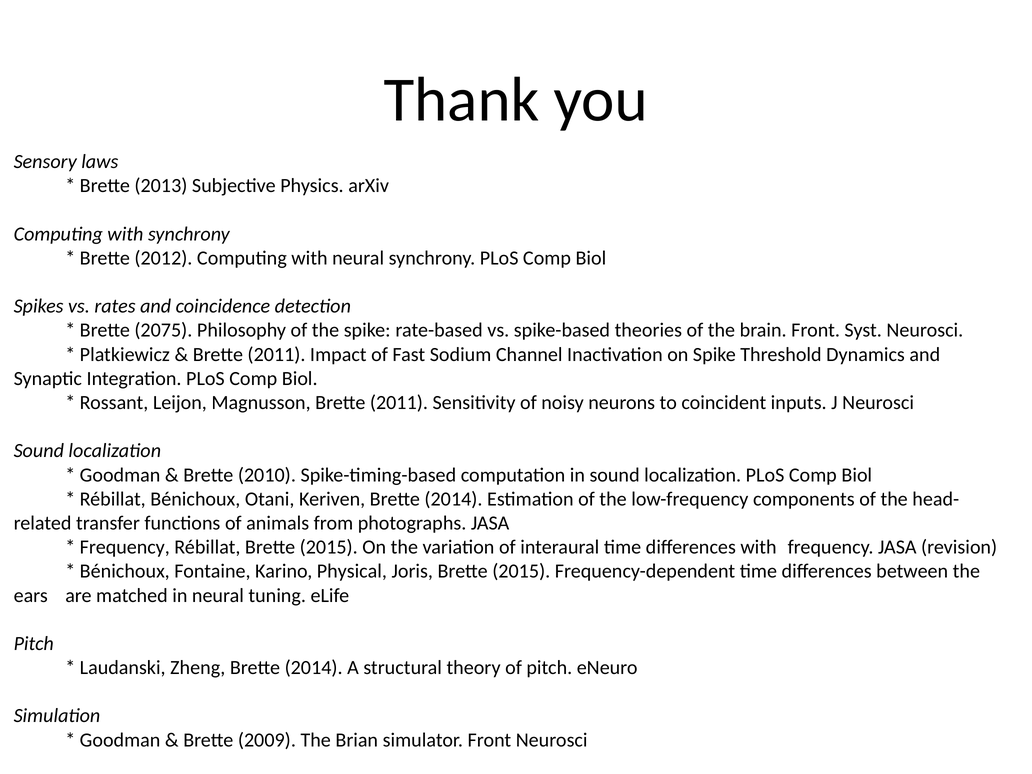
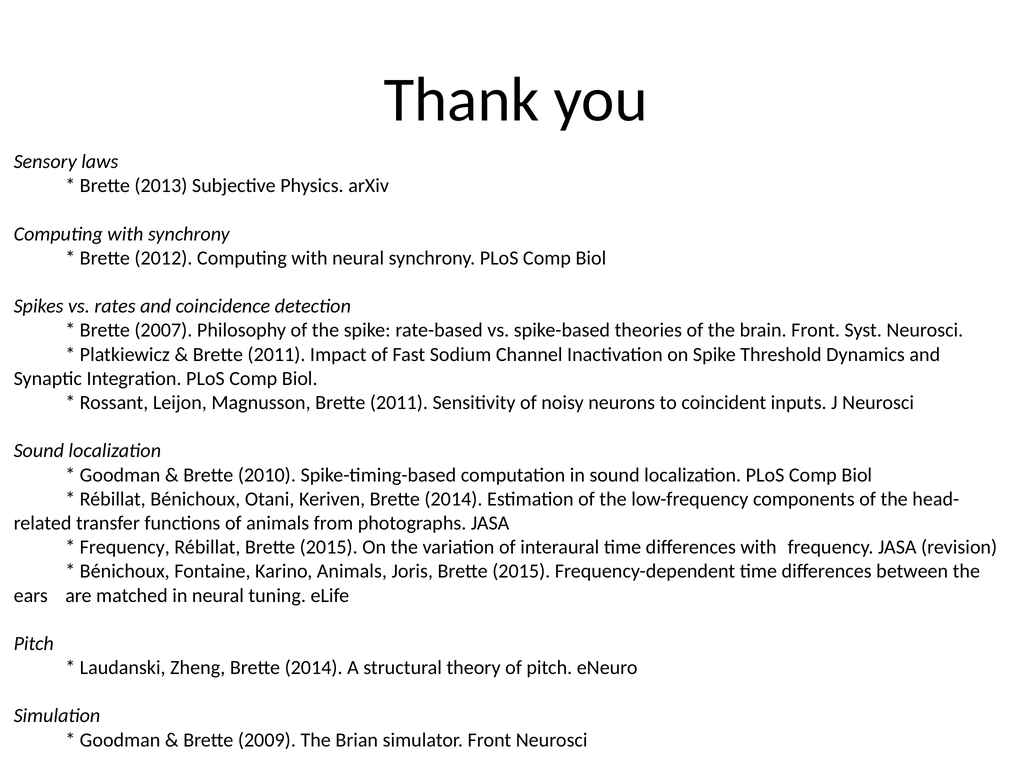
2075: 2075 -> 2007 (163, 330)
Karino Physical: Physical -> Animals (352, 571)
